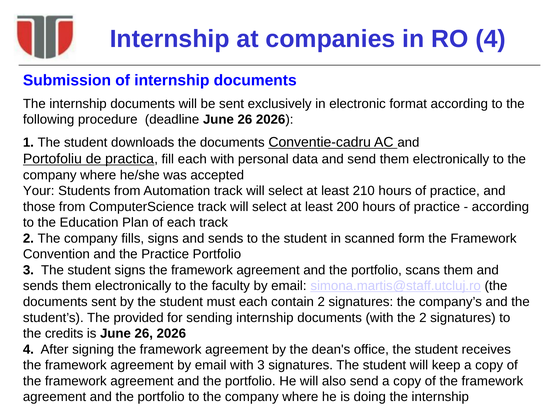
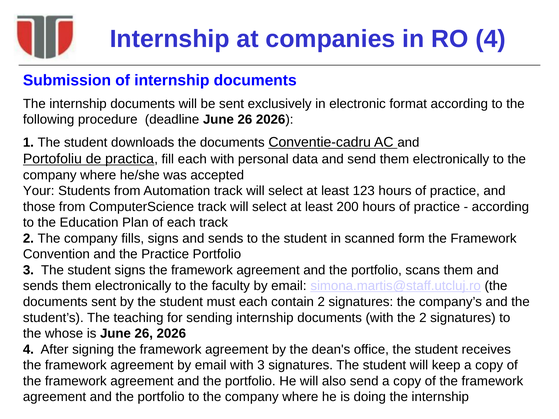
210: 210 -> 123 (364, 191)
provided: provided -> teaching (139, 318)
credits: credits -> whose (64, 334)
